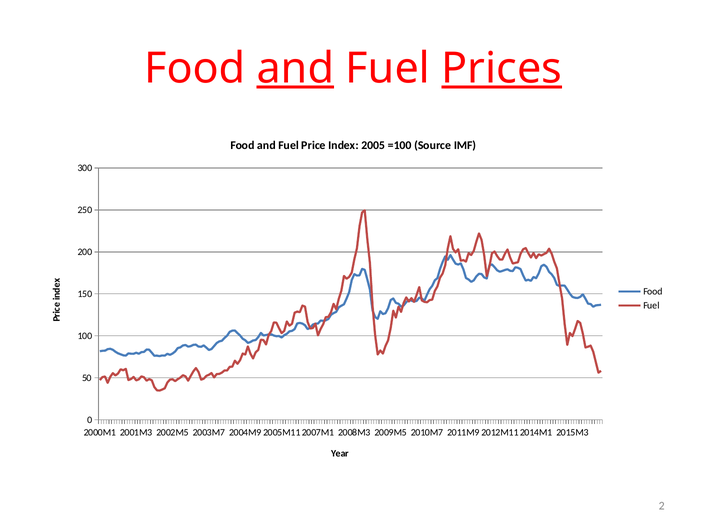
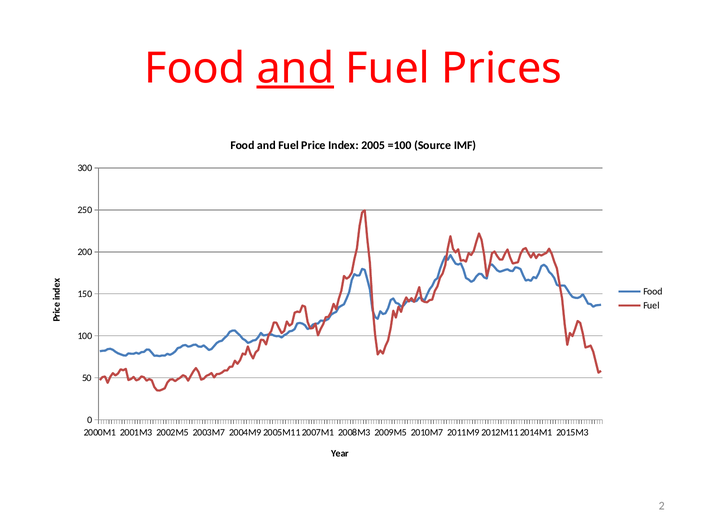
Prices underline: present -> none (502, 68)
